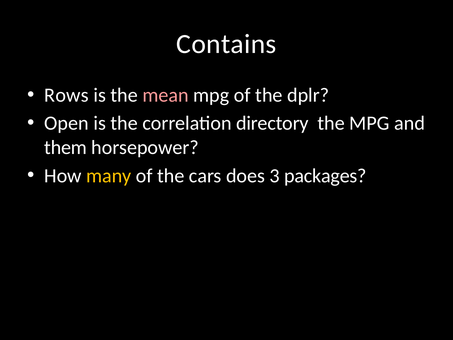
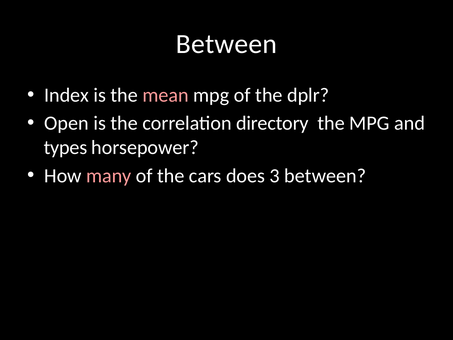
Contains: Contains -> Between (226, 44)
Rows: Rows -> Index (67, 95)
them: them -> types (66, 147)
many colour: yellow -> pink (109, 176)
3 packages: packages -> between (325, 176)
